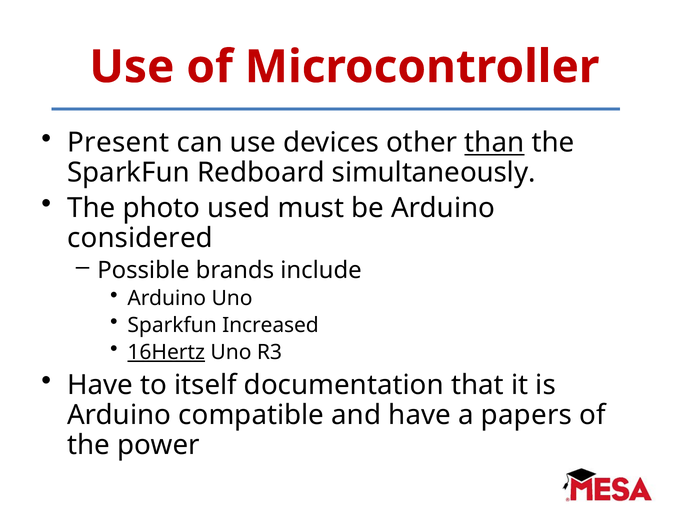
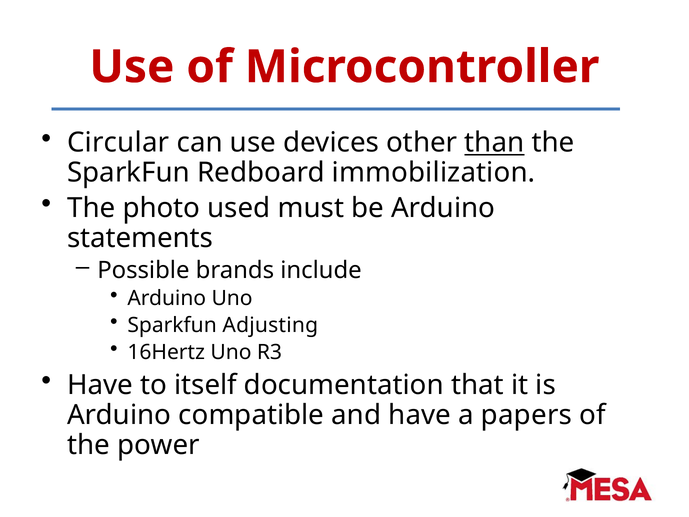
Present: Present -> Circular (118, 143)
simultaneously: simultaneously -> immobilization (434, 173)
considered: considered -> statements (140, 238)
Increased: Increased -> Adjusting (270, 325)
16Hertz underline: present -> none (166, 352)
